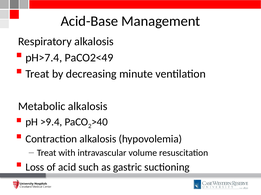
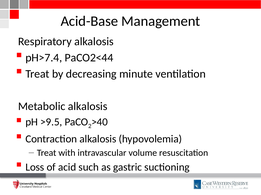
PaCO2<49: PaCO2<49 -> PaCO2<44 (89, 58)
>9.4: >9.4 -> >9.5 (51, 122)
